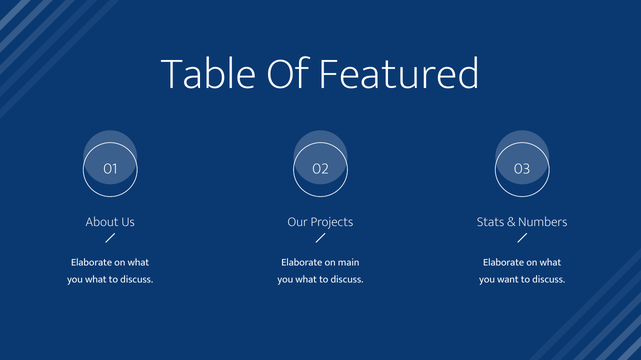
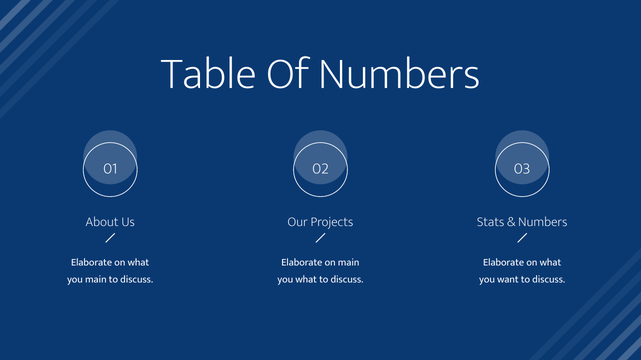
Of Featured: Featured -> Numbers (399, 73)
what: what -> main (96, 280)
